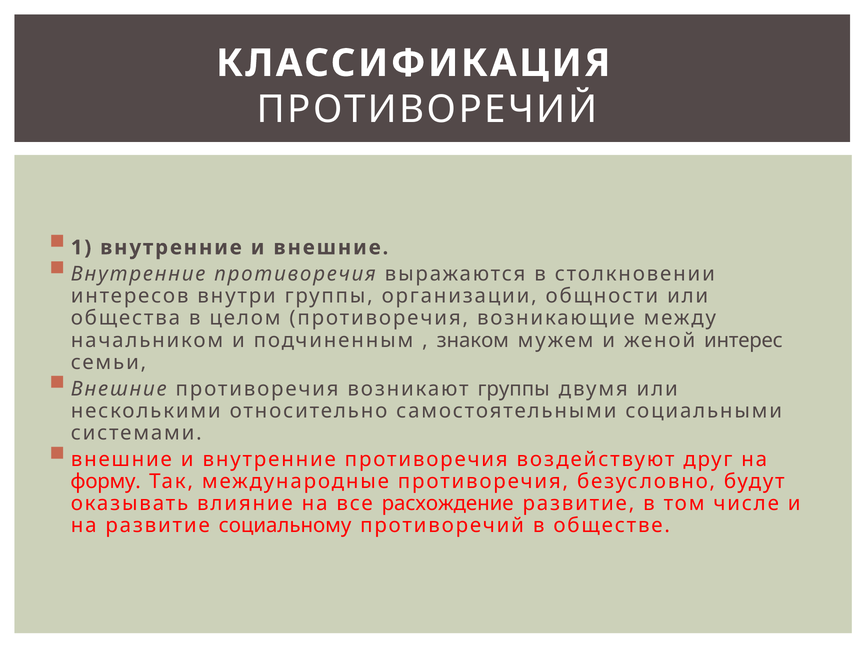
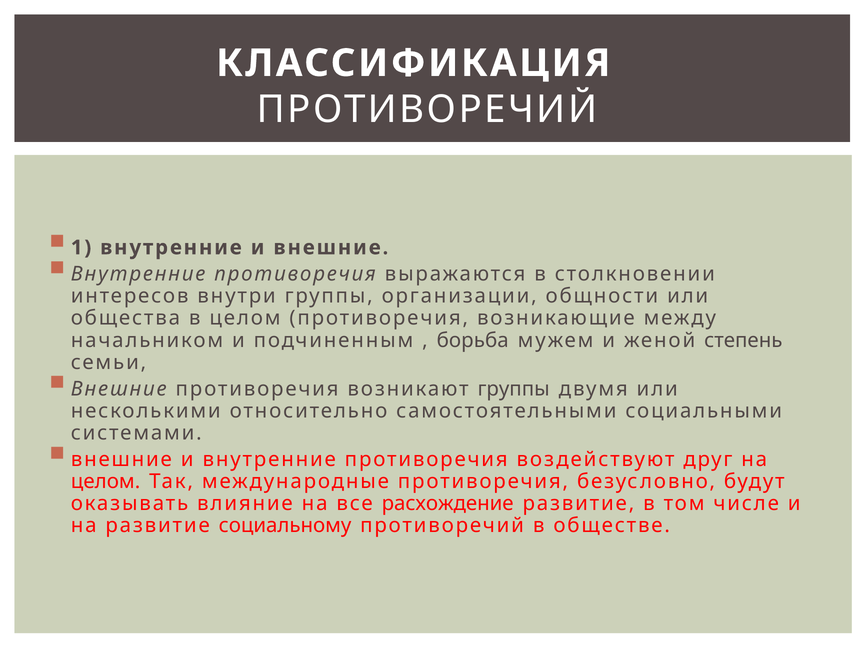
знаком: знаком -> борьба (473, 340)
интерес: интерес -> степень (743, 340)
форму: форму -> целом (106, 482)
